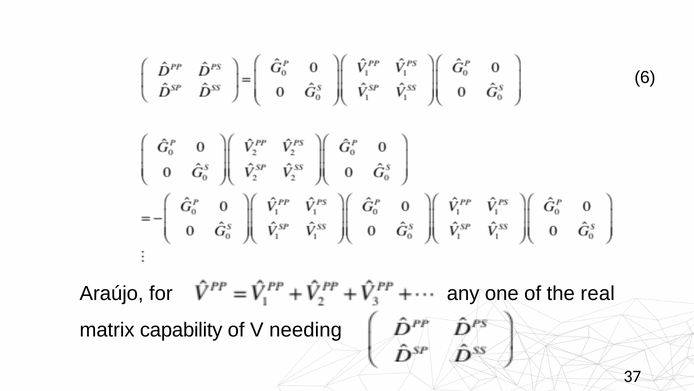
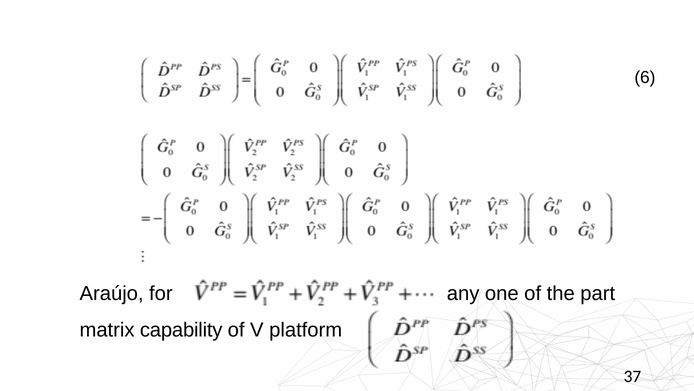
real: real -> part (598, 293)
needing: needing -> platform (306, 329)
